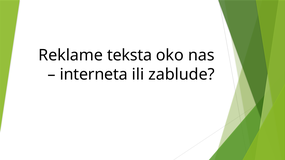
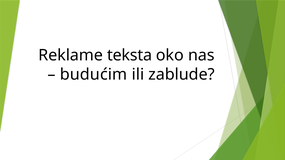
interneta: interneta -> budućim (94, 75)
